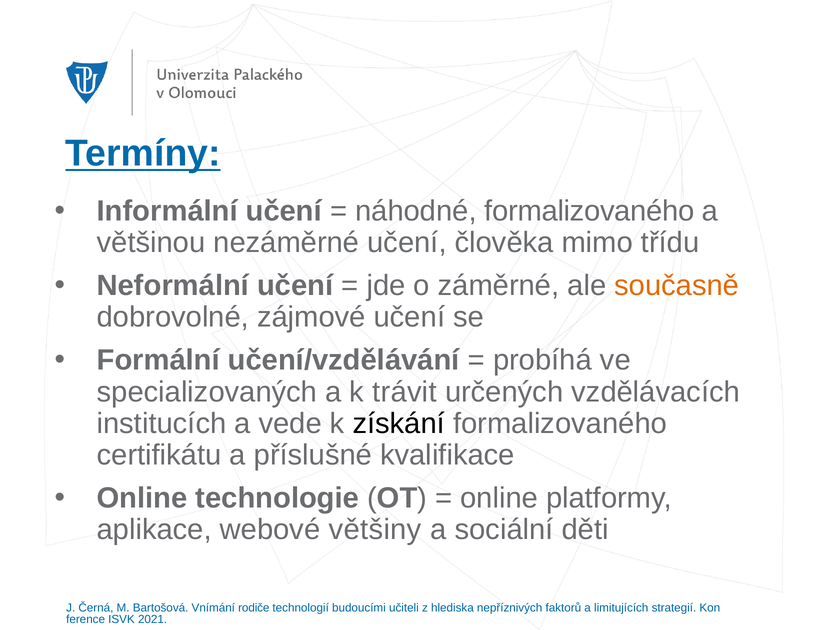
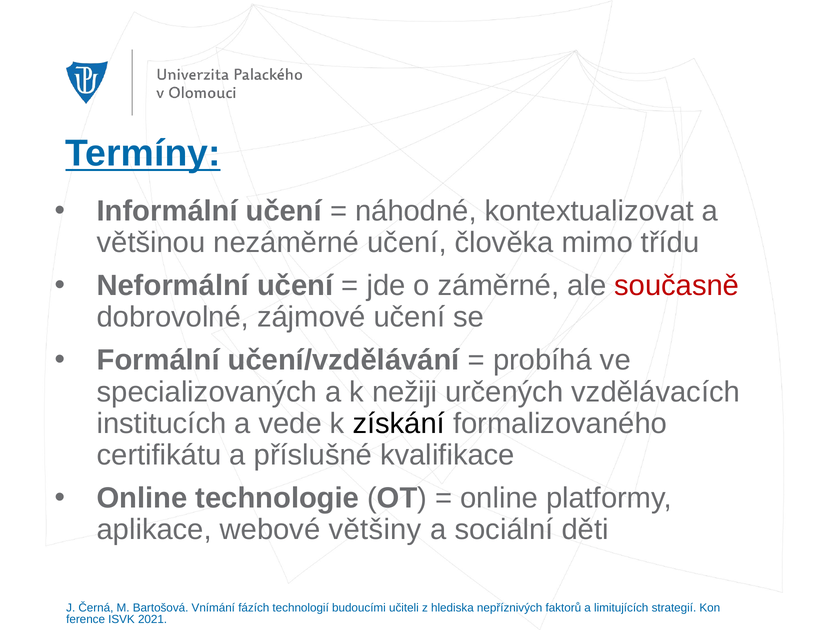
náhodné formalizovaného: formalizovaného -> kontextualizovat (589, 211)
současně colour: orange -> red (677, 285)
trávit: trávit -> nežiji (405, 391)
rodiče: rodiče -> fázích (254, 607)
